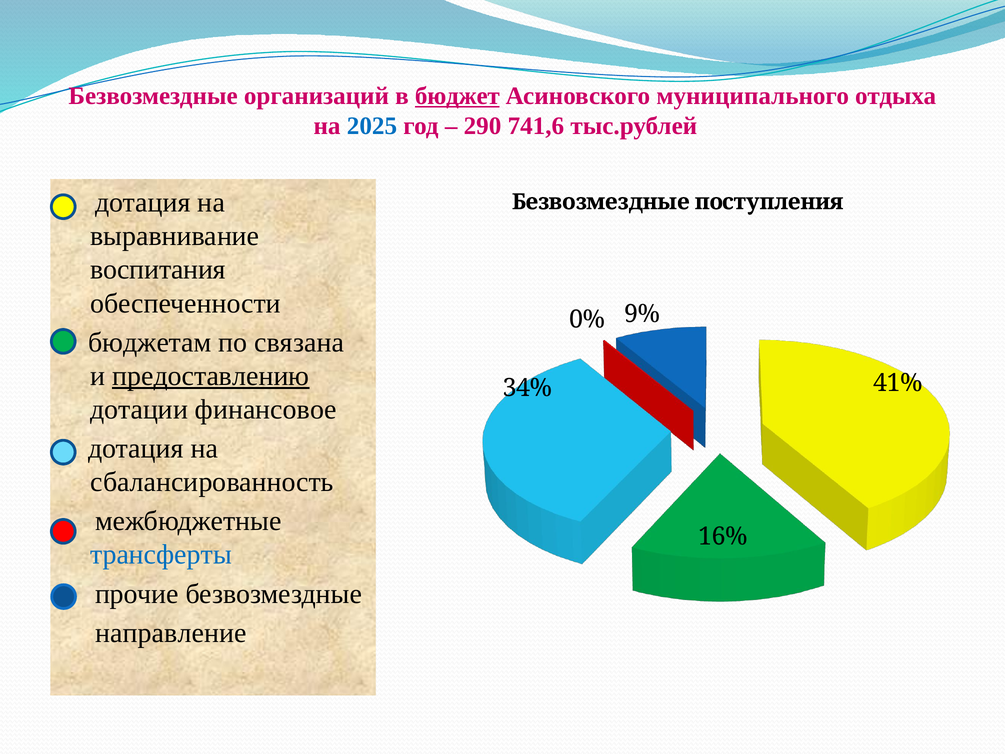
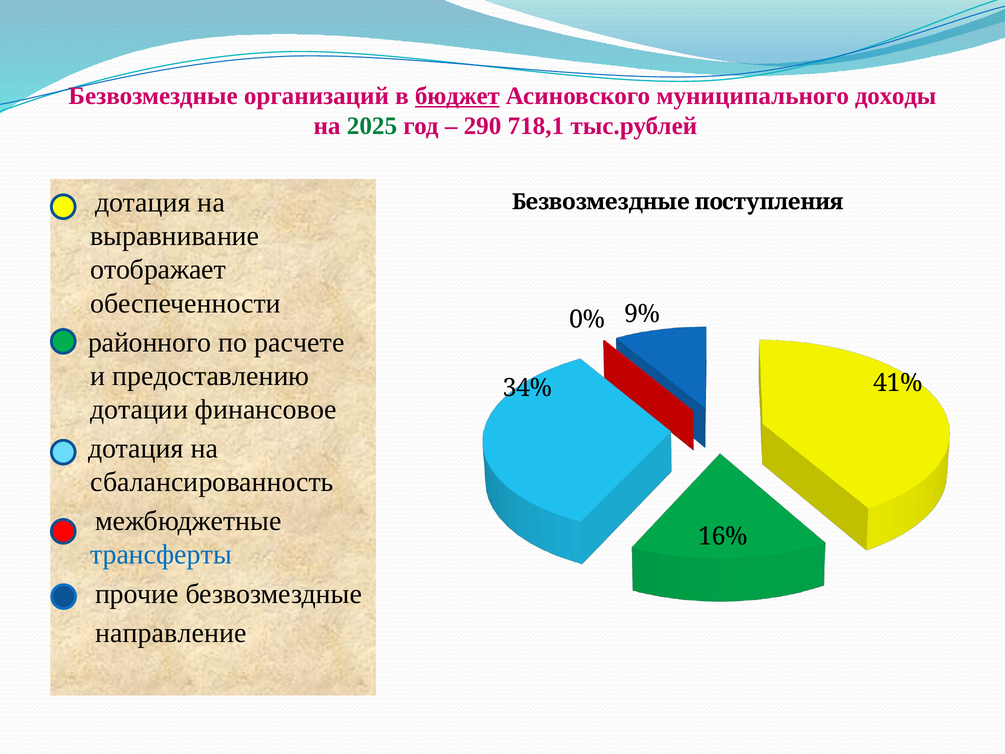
отдыха: отдыха -> доходы (896, 96)
2025 colour: blue -> green (372, 126)
741,6: 741,6 -> 718,1 (536, 126)
воспитания: воспитания -> отображает (158, 270)
бюджетам: бюджетам -> районного (150, 342)
связана: связана -> расчете (299, 342)
предоставлению underline: present -> none (211, 376)
